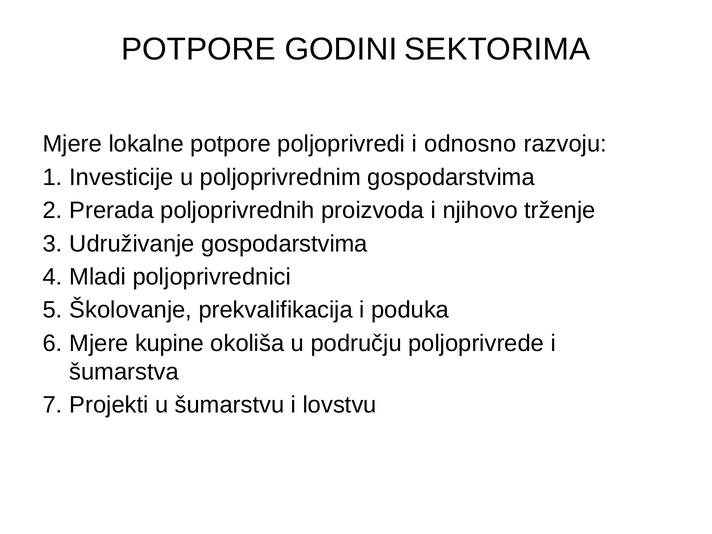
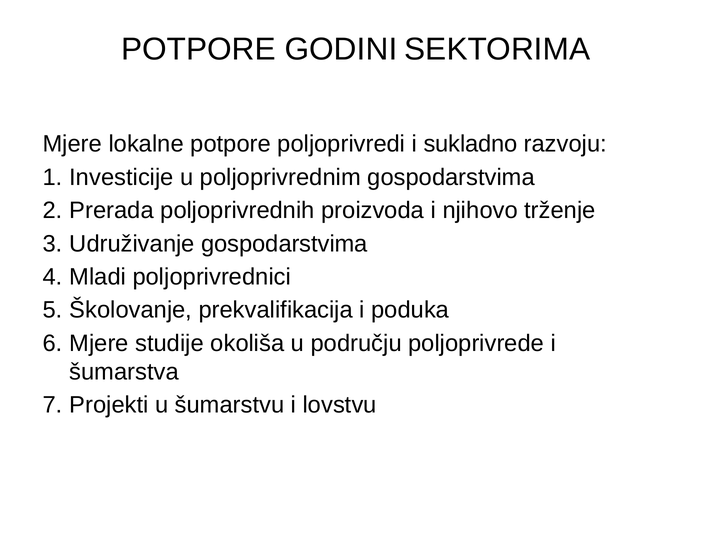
odnosno: odnosno -> sukladno (471, 144)
kupine: kupine -> studije (170, 343)
